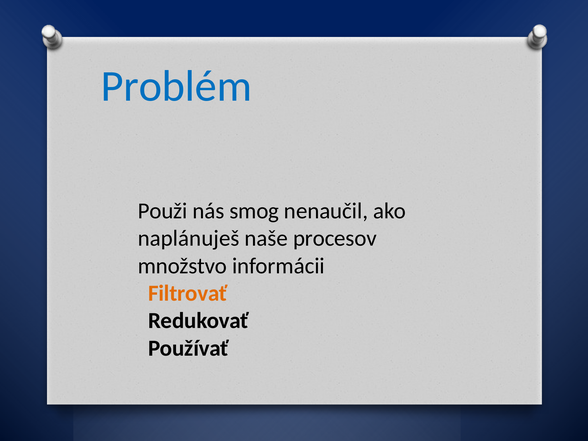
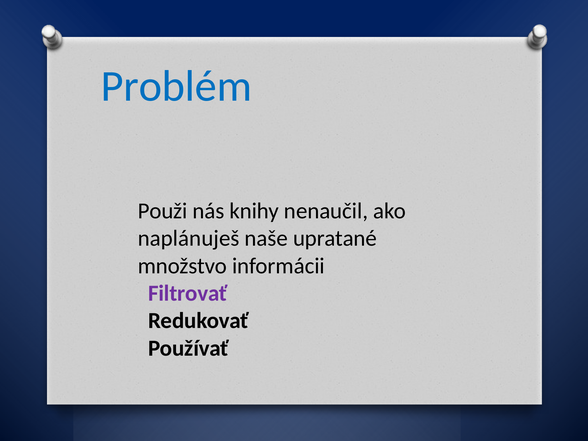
smog: smog -> knihy (254, 211)
procesov: procesov -> upratané (335, 238)
Filtrovať colour: orange -> purple (188, 293)
